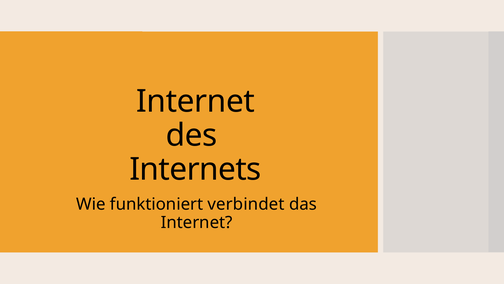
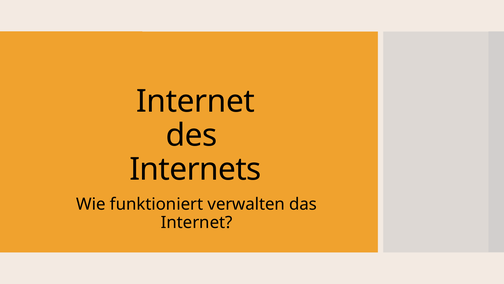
verbindet: verbindet -> verwalten (246, 204)
